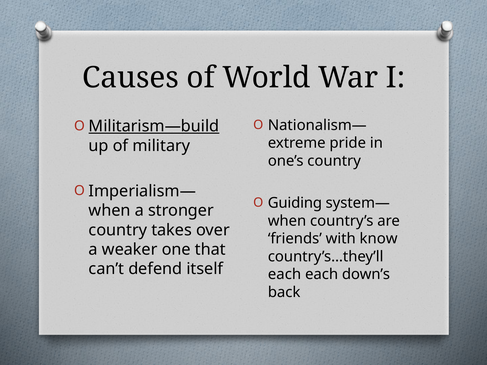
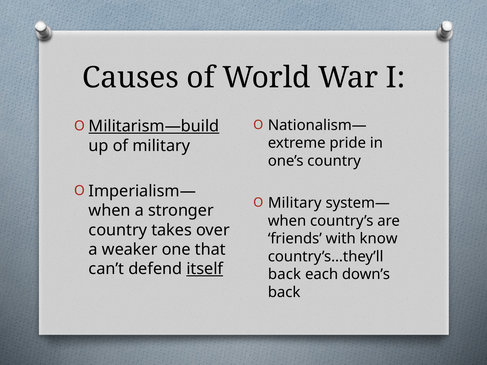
Guiding: Guiding -> Military (295, 203)
itself underline: none -> present (205, 269)
each: each -> back (284, 275)
